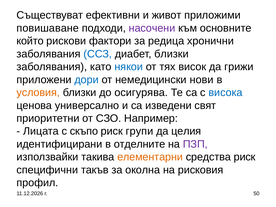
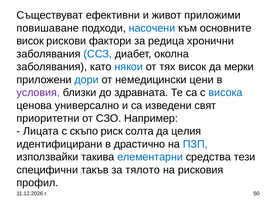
насочени colour: purple -> blue (152, 28)
който: който -> висок (30, 41)
диабет близки: близки -> околна (172, 54)
грижи: грижи -> мерки (239, 67)
нови: нови -> цени (202, 80)
условия colour: orange -> purple (38, 93)
осигурява: осигурява -> здравната (141, 93)
групи: групи -> солта (140, 131)
отделните: отделните -> драстично (140, 144)
ПЗП colour: purple -> blue (195, 144)
елементарни colour: orange -> blue (150, 157)
средства риск: риск -> тези (245, 157)
околна: околна -> тялото (143, 170)
